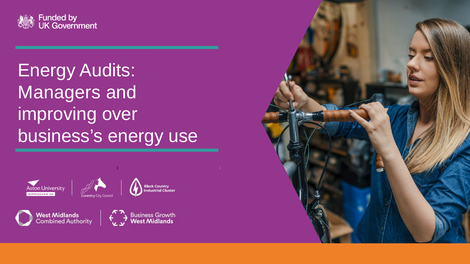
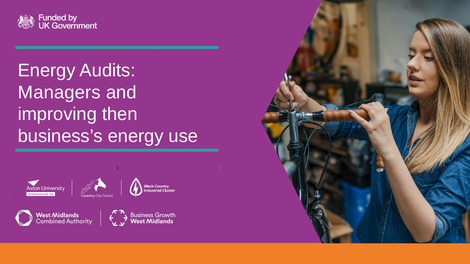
over: over -> then (120, 114)
